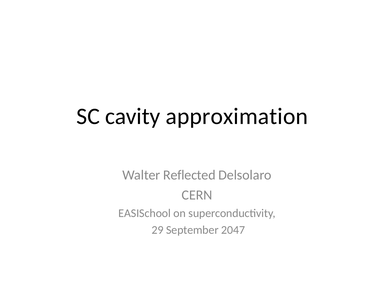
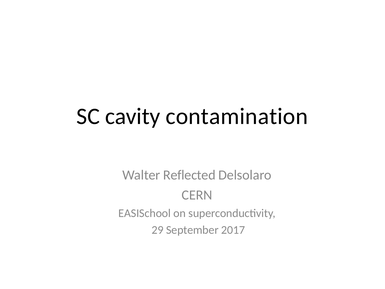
approximation: approximation -> contamination (237, 116)
2047: 2047 -> 2017 (233, 230)
